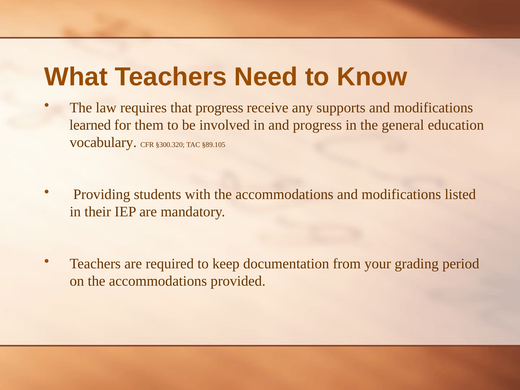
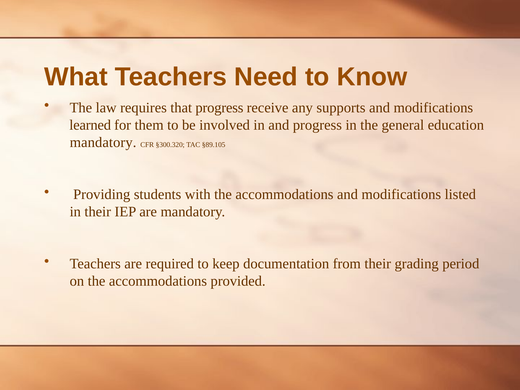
vocabulary: vocabulary -> mandatory (103, 142)
from your: your -> their (378, 264)
